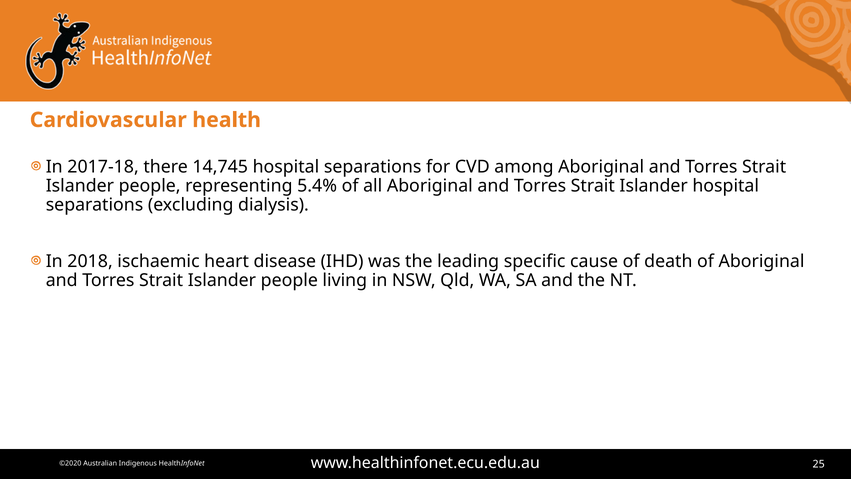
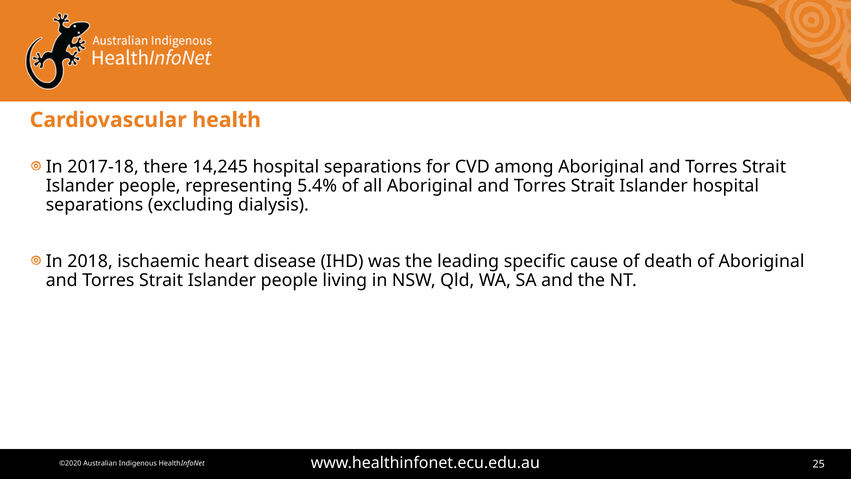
14,745: 14,745 -> 14,245 (220, 167)
